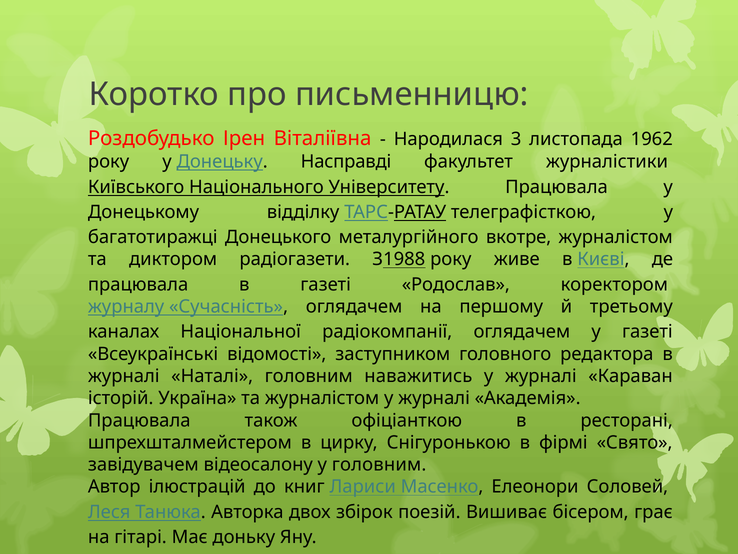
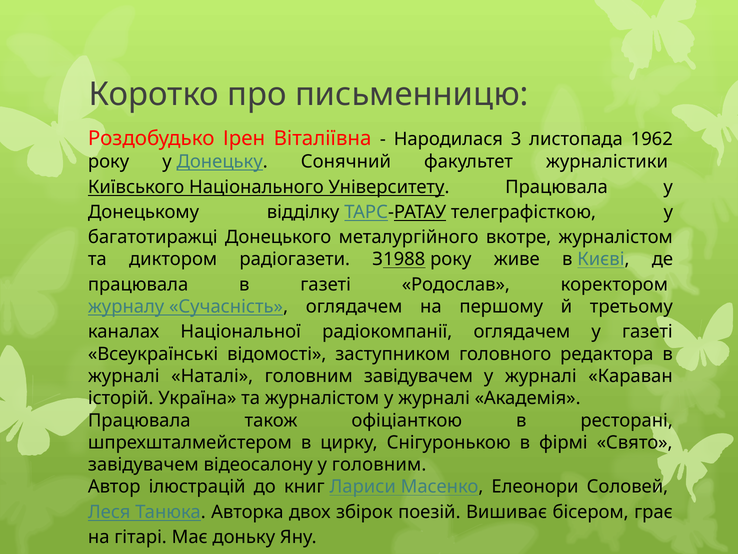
Насправді: Насправді -> Сонячний (346, 162)
головним наважитись: наважитись -> завідувачем (418, 376)
